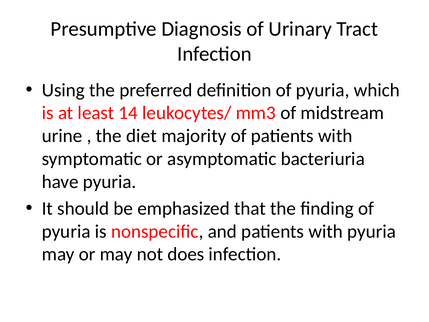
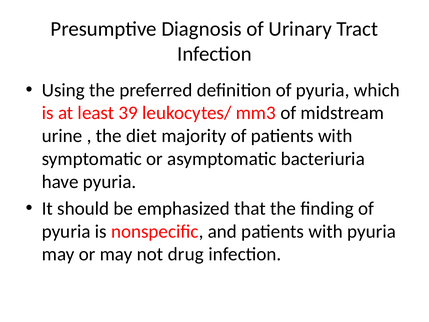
14: 14 -> 39 (128, 113)
does: does -> drug (186, 254)
